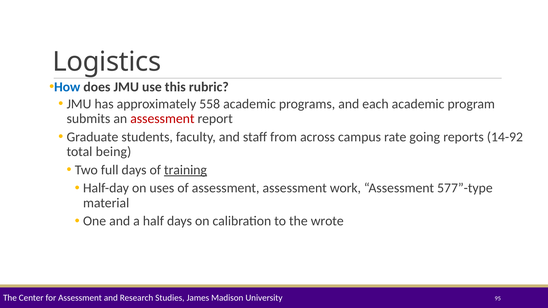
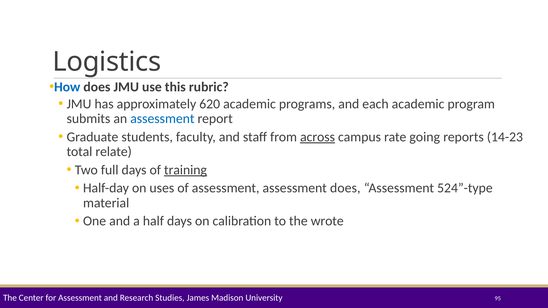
558: 558 -> 620 (210, 104)
assessment colour: red -> blue (162, 119)
across underline: none -> present (318, 137)
14-92: 14-92 -> 14-23 (505, 137)
being: being -> relate (114, 152)
assessment work: work -> does (345, 188)
577”-type: 577”-type -> 524”-type (465, 188)
